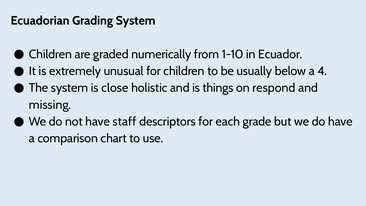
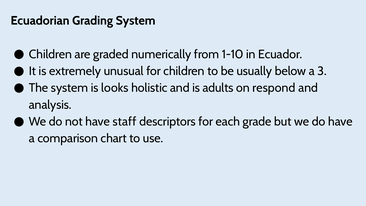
4: 4 -> 3 (322, 71)
close: close -> looks (115, 88)
things: things -> adults (218, 88)
missing: missing -> analysis (50, 105)
